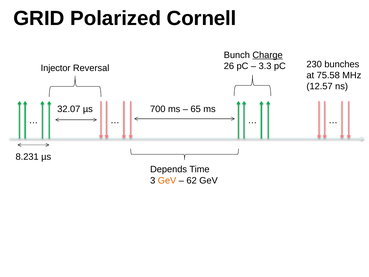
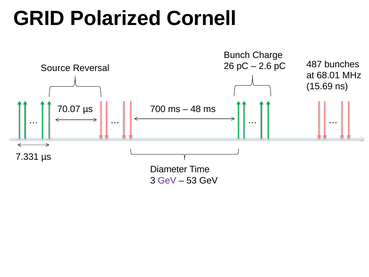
Charge underline: present -> none (268, 55)
3.3: 3.3 -> 2.6 (265, 66)
230: 230 -> 487 (314, 64)
Injector: Injector -> Source (56, 68)
75.58: 75.58 -> 68.01 (328, 75)
12.57: 12.57 -> 15.69 (320, 86)
32.07: 32.07 -> 70.07 (69, 109)
65: 65 -> 48 (196, 109)
8.231: 8.231 -> 7.331 (27, 157)
Depends: Depends -> Diameter (169, 169)
GeV colour: orange -> purple (167, 180)
62: 62 -> 53 (192, 180)
